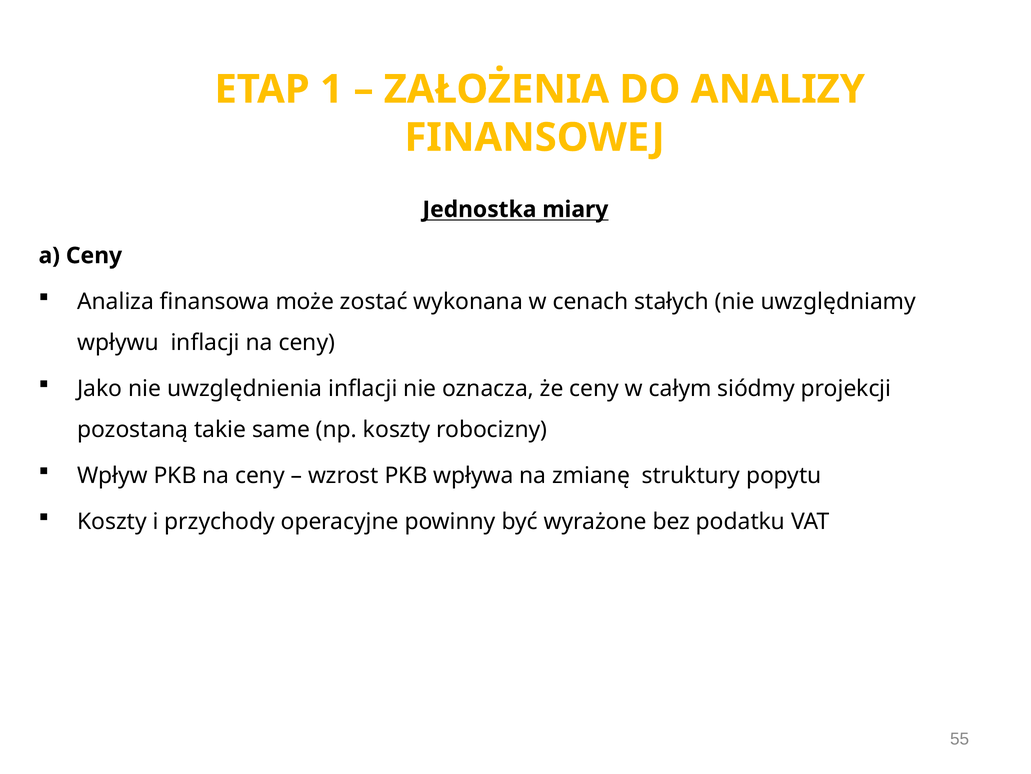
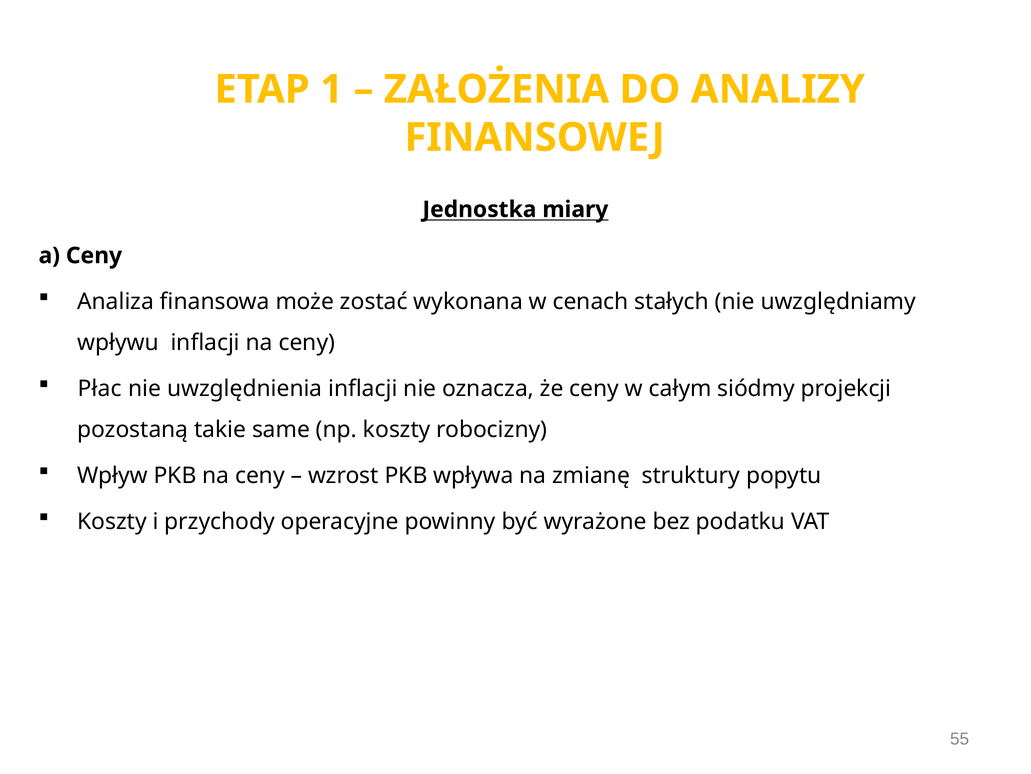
Jako: Jako -> Płac (100, 388)
